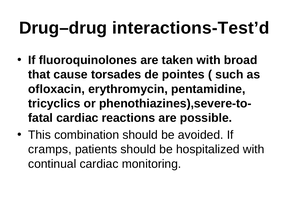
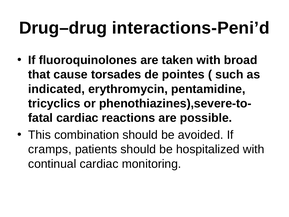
interactions-Test’d: interactions-Test’d -> interactions-Peni’d (191, 28)
ofloxacin: ofloxacin -> indicated (57, 89)
